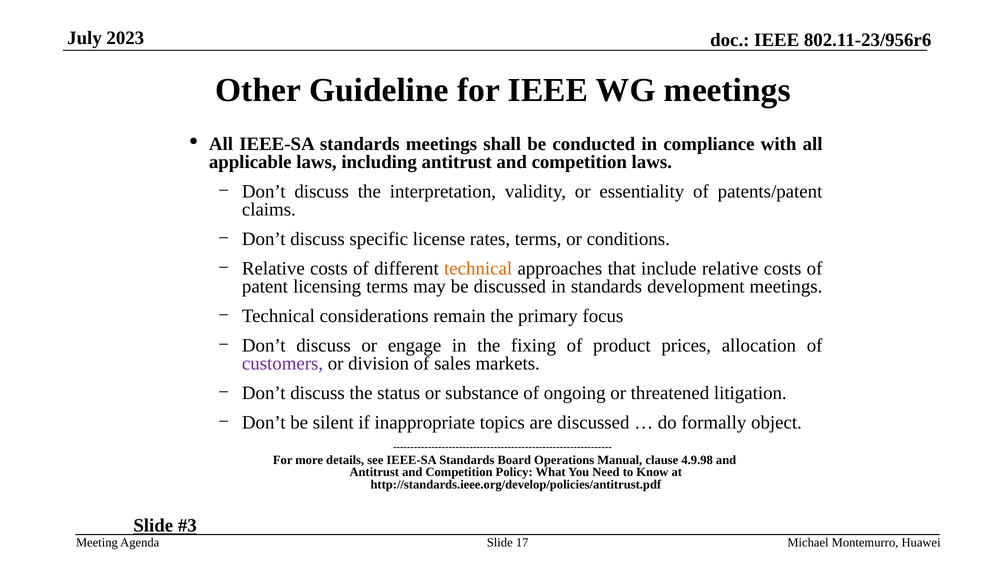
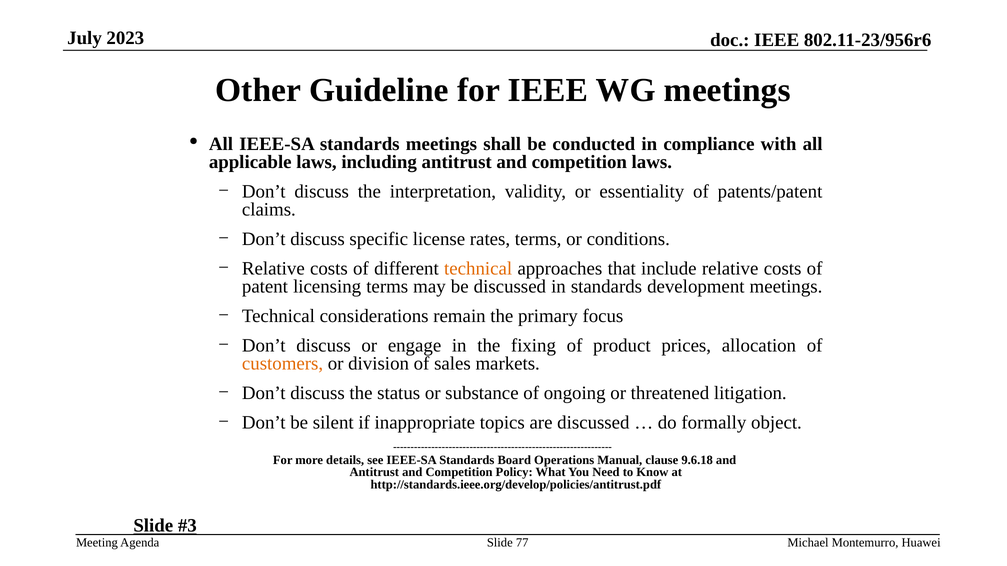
customers colour: purple -> orange (283, 364)
4.9.98: 4.9.98 -> 9.6.18 (697, 461)
17: 17 -> 77 (522, 543)
